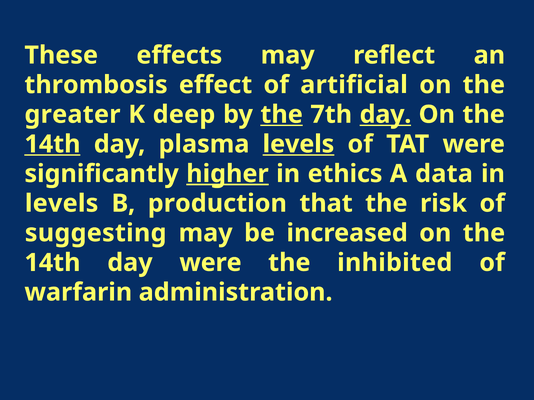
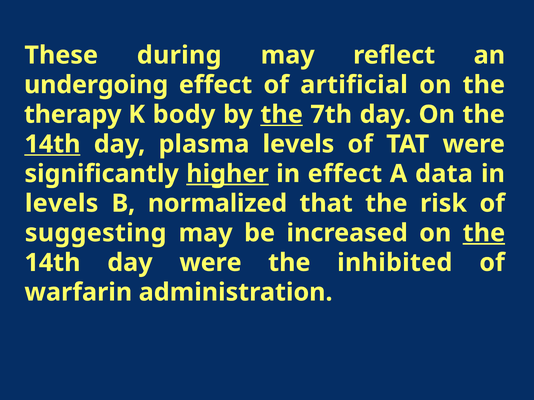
effects: effects -> during (179, 55)
thrombosis: thrombosis -> undergoing (96, 85)
greater: greater -> therapy (73, 115)
deep: deep -> body (184, 115)
day underline: present -> none (385, 115)
levels underline: present -> none (298, 144)
in ethics: ethics -> effect (345, 174)
production: production -> normalized (217, 204)
the underline: none -> present (484, 233)
